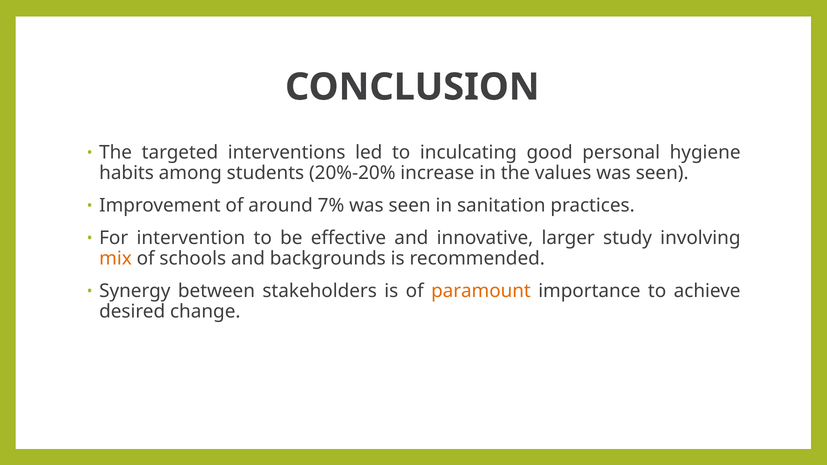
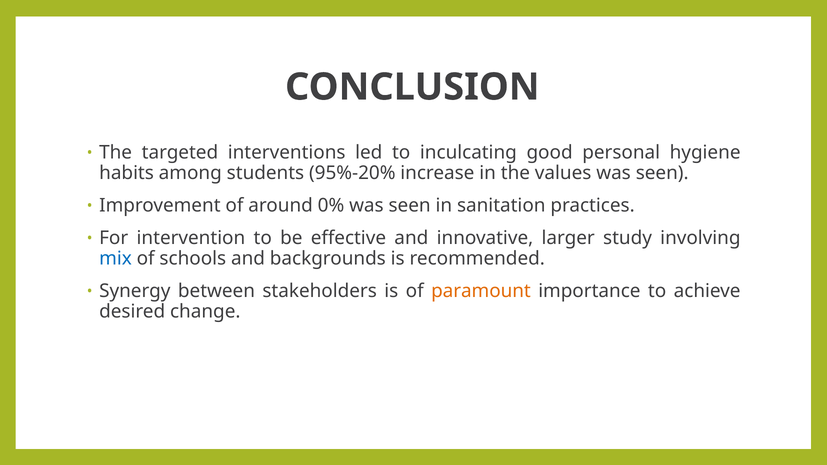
20%-20%: 20%-20% -> 95%-20% (352, 173)
7%: 7% -> 0% (331, 206)
mix colour: orange -> blue (116, 259)
